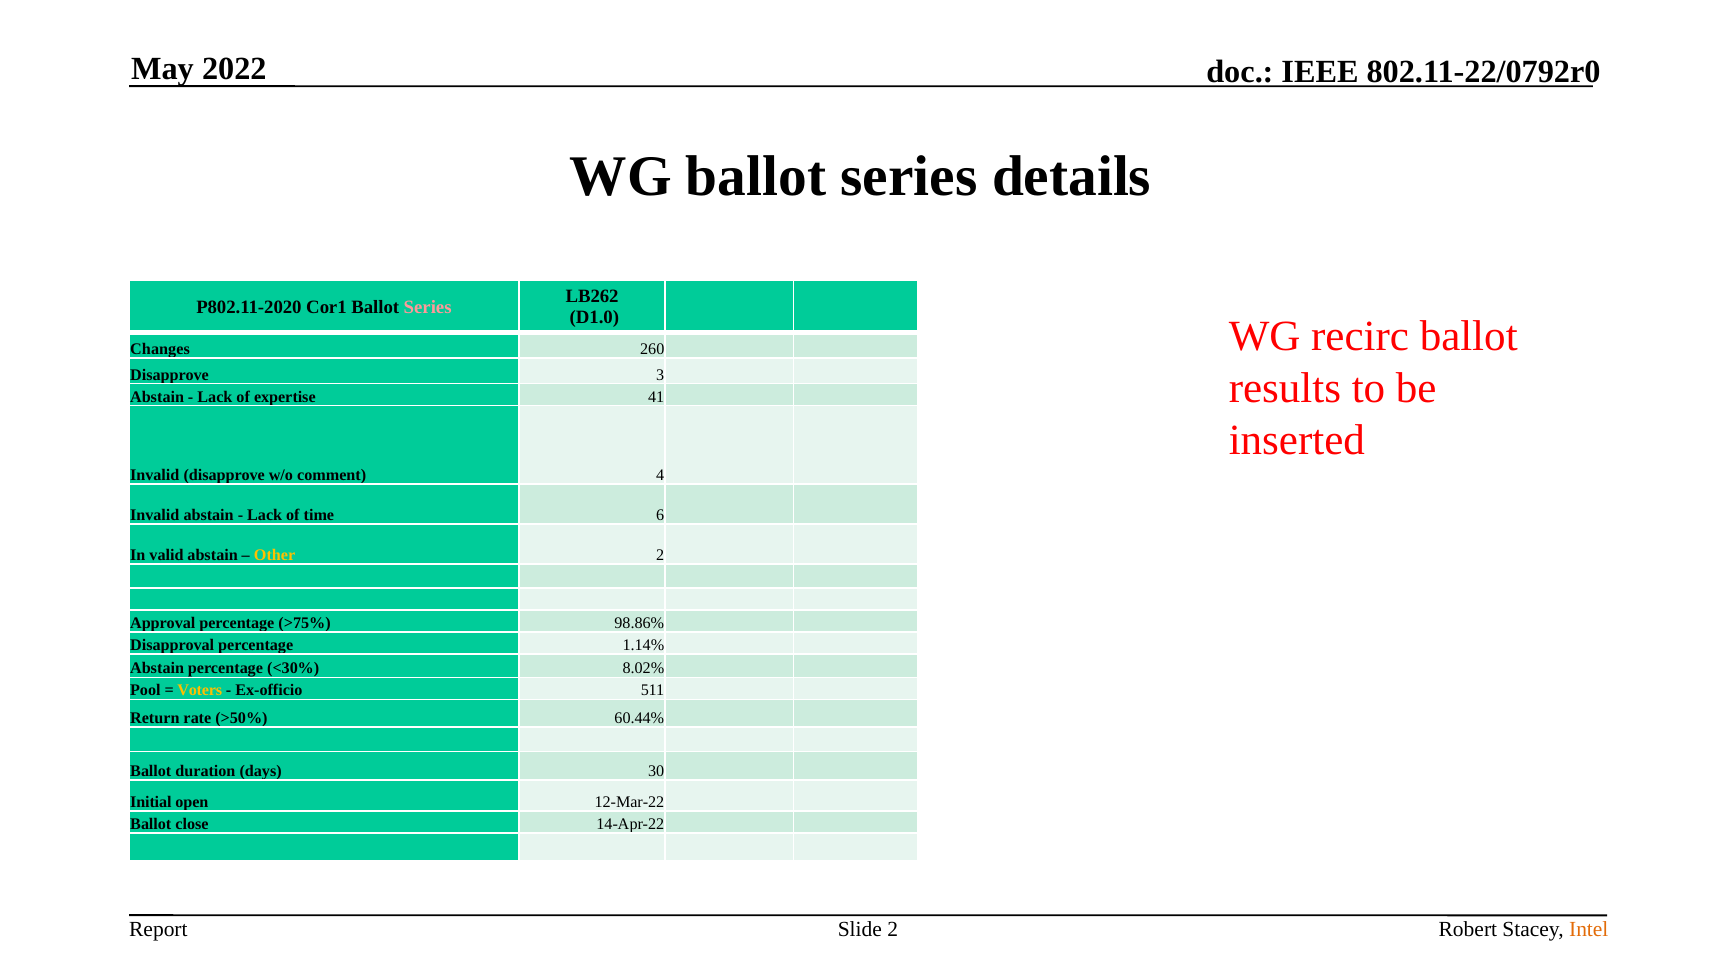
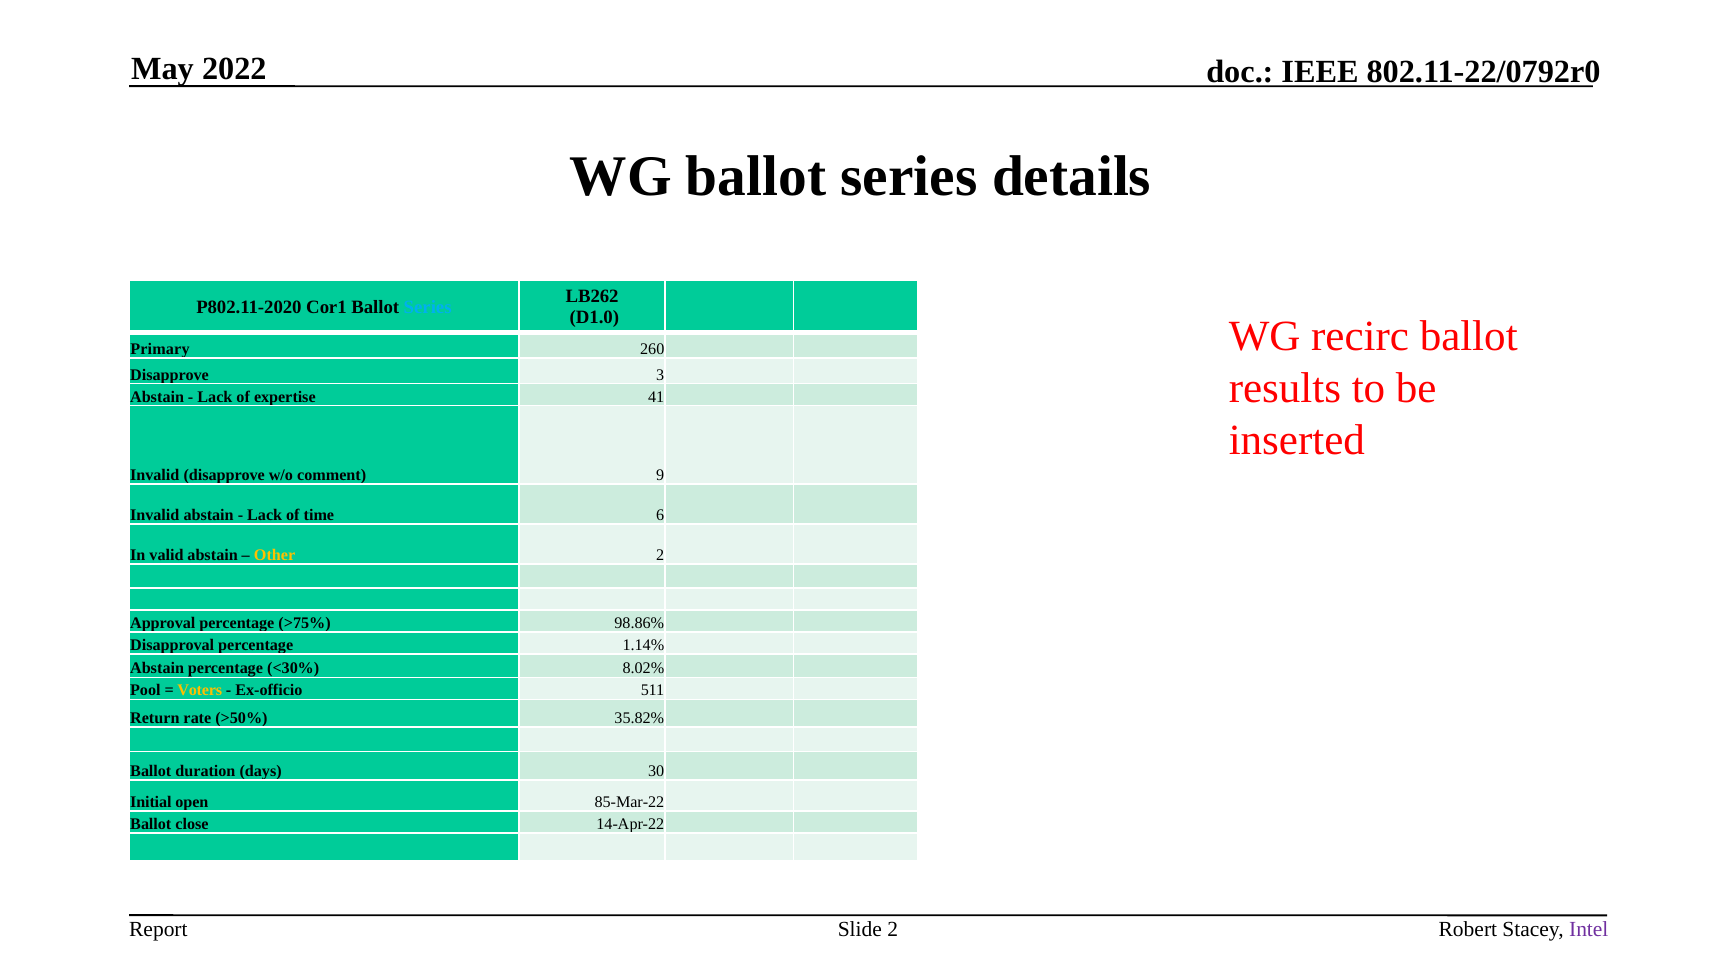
Series colour: pink -> light blue (428, 307)
Changes: Changes -> Primary (160, 349)
4: 4 -> 9 (660, 475)
60.44%: 60.44% -> 35.82% (639, 718)
12-Mar-22: 12-Mar-22 -> 85-Mar-22 (629, 802)
Intel colour: orange -> purple (1589, 929)
